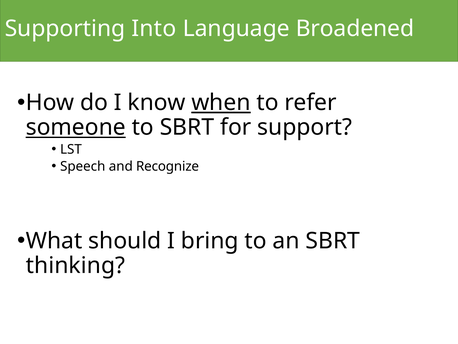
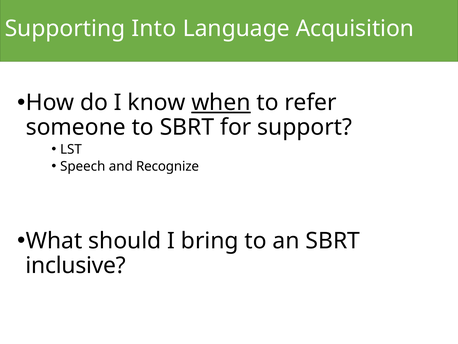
Broadened: Broadened -> Acquisition (355, 28)
someone underline: present -> none (76, 127)
thinking: thinking -> inclusive (76, 265)
